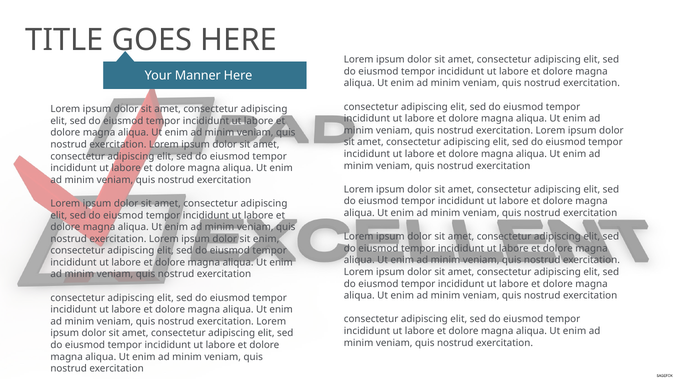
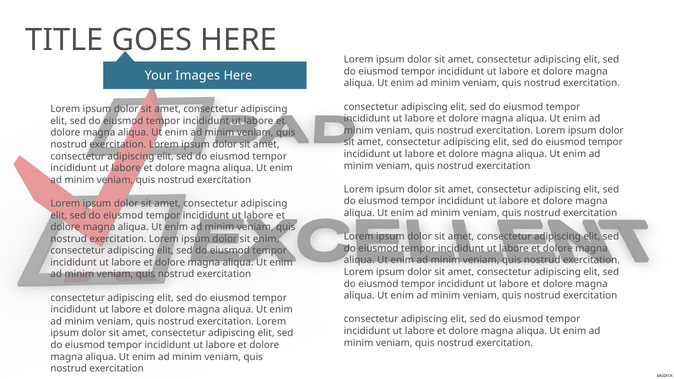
Manner: Manner -> Images (198, 75)
